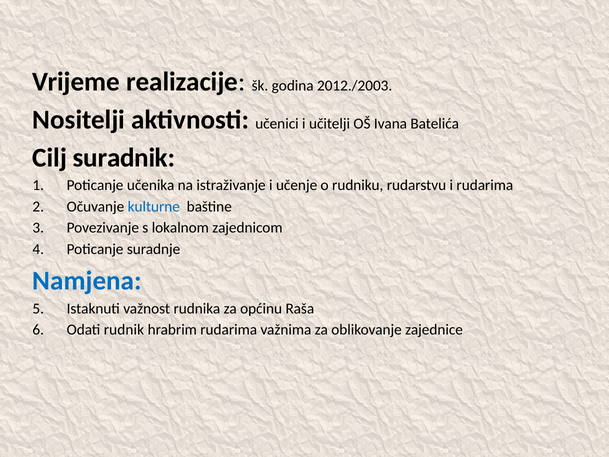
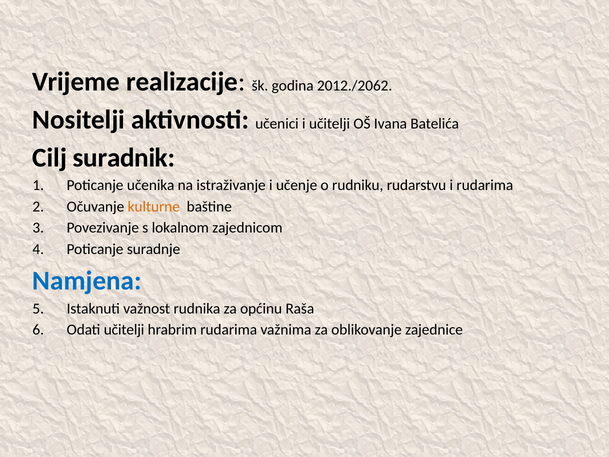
2012./2003: 2012./2003 -> 2012./2062 (355, 86)
kulturne colour: blue -> orange (154, 206)
Odati rudnik: rudnik -> učitelji (124, 330)
